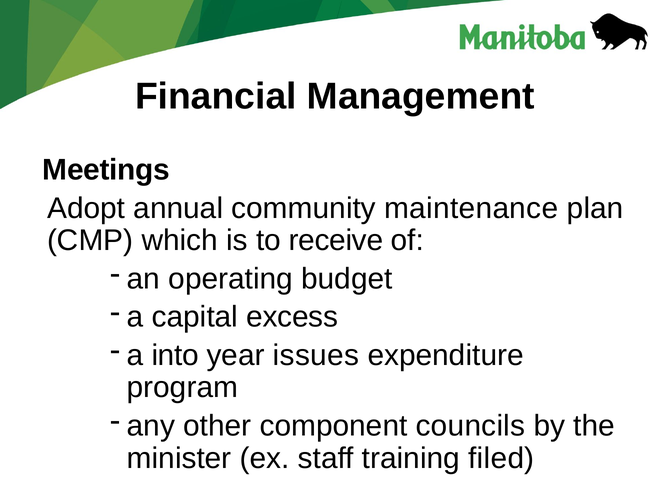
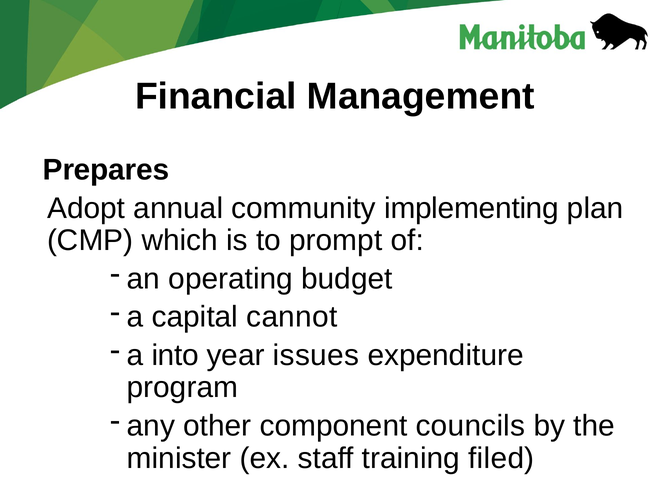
Meetings: Meetings -> Prepares (106, 170)
maintenance: maintenance -> implementing (472, 208)
receive: receive -> prompt (336, 241)
excess: excess -> cannot (292, 317)
